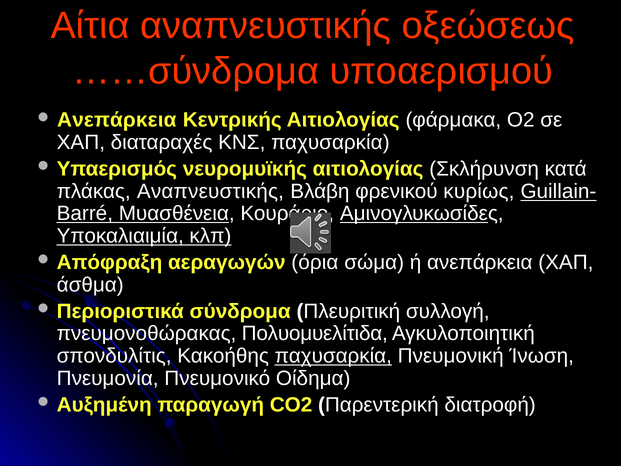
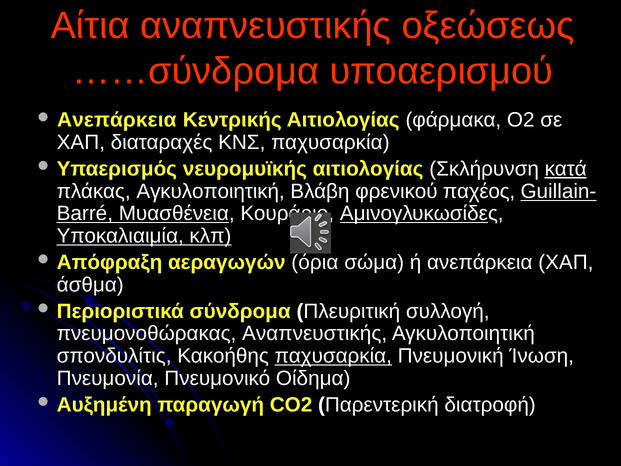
κατά underline: none -> present (566, 169)
πλάκας Αναπνευστικής: Αναπνευστικής -> Αγκυλοποιητική (211, 191)
κυρίως: κυρίως -> παχέος (479, 191)
πνευμονοθώρακας Πολυομυελίτιδα: Πολυομυελίτιδα -> Αναπνευστικής (315, 333)
